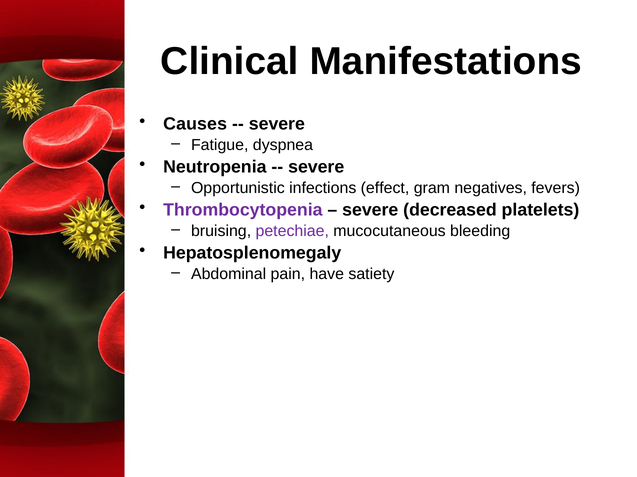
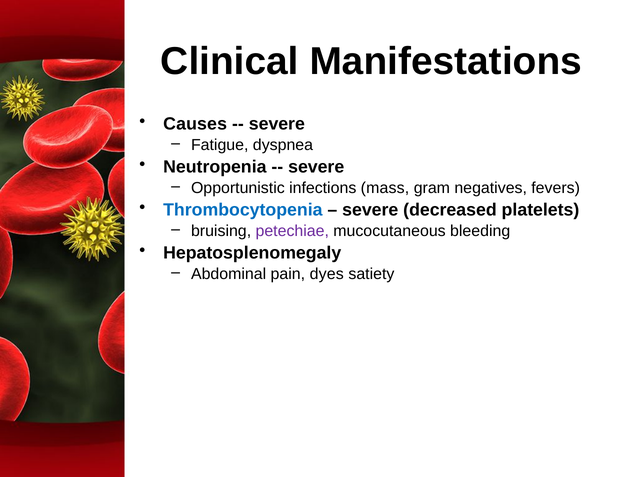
effect: effect -> mass (385, 189)
Thrombocytopenia colour: purple -> blue (243, 210)
have: have -> dyes (327, 275)
